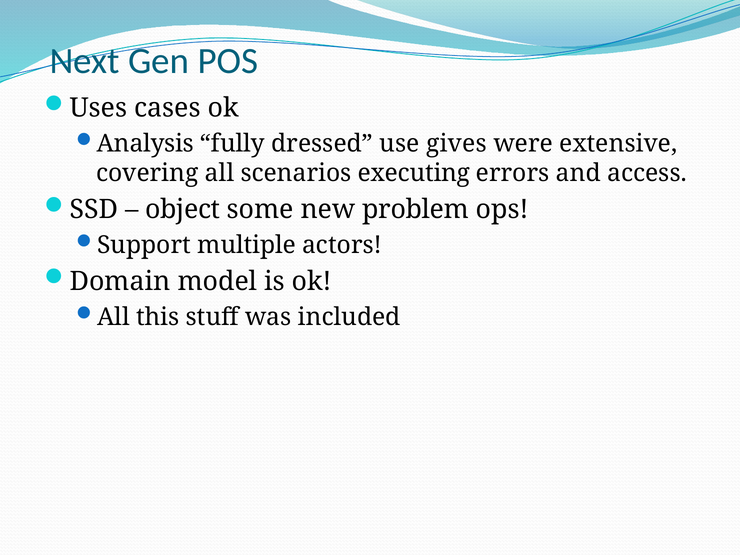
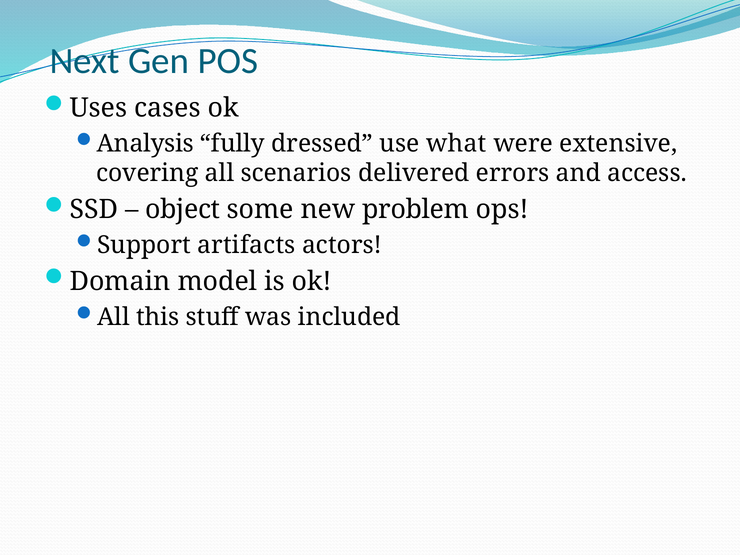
gives: gives -> what (456, 143)
executing: executing -> delivered (414, 173)
multiple: multiple -> artifacts (246, 245)
